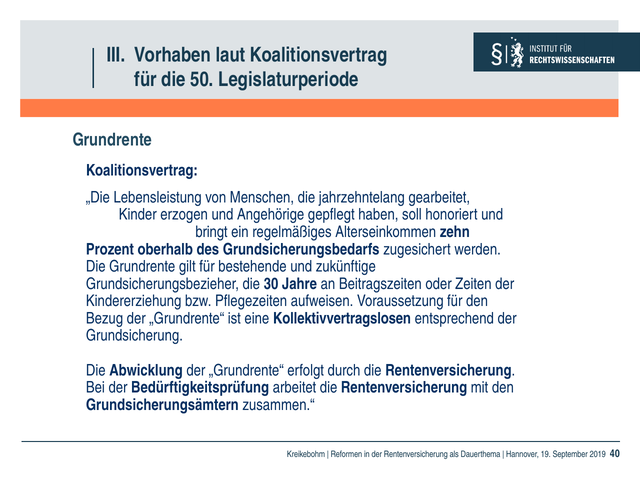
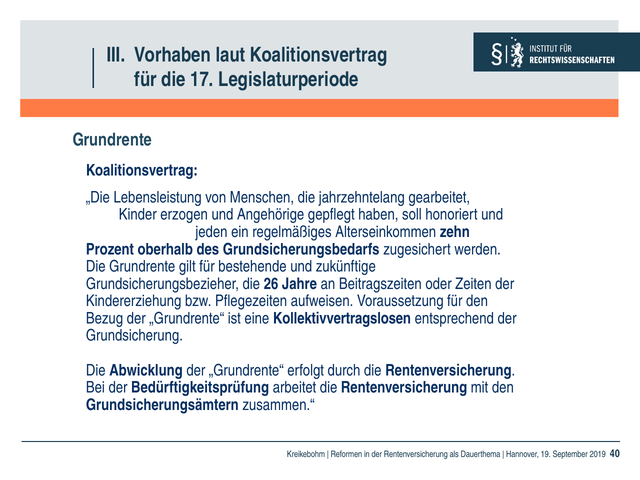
50: 50 -> 17 (202, 80)
bringt: bringt -> jeden (211, 232)
30: 30 -> 26 (271, 284)
